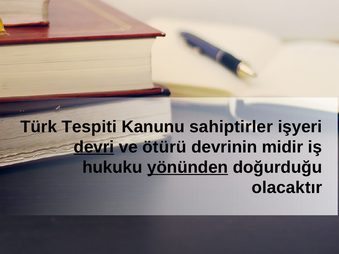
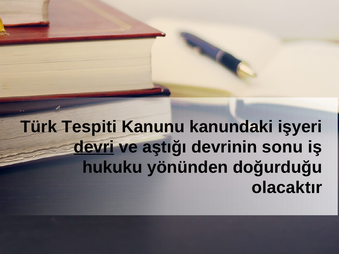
sahiptirler: sahiptirler -> kanundaki (231, 127)
ötürü: ötürü -> aştığı (164, 147)
midir: midir -> sonu (282, 147)
yönünden underline: present -> none (188, 167)
